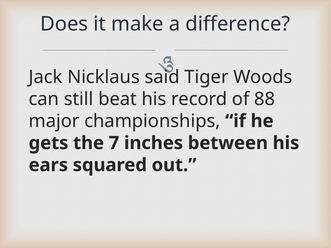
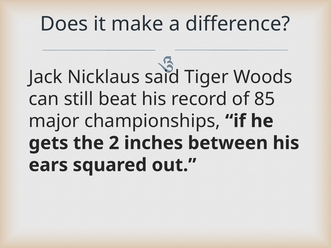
88: 88 -> 85 (265, 99)
7: 7 -> 2 (114, 143)
